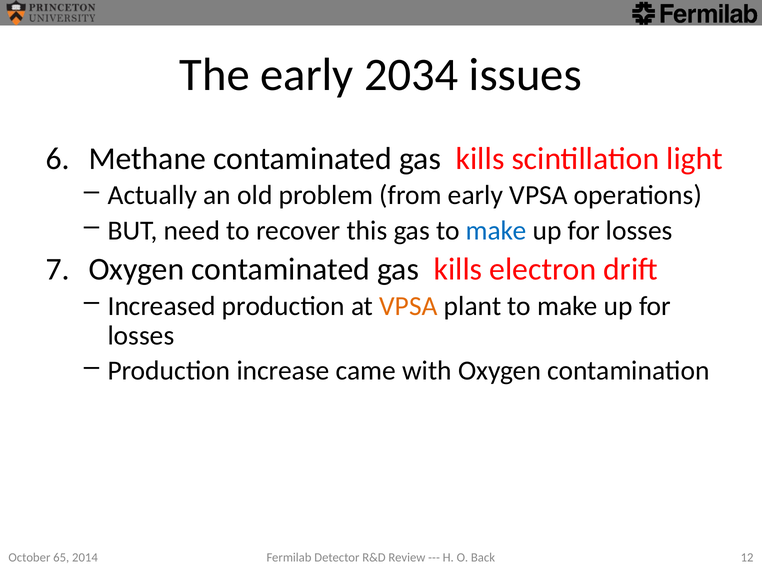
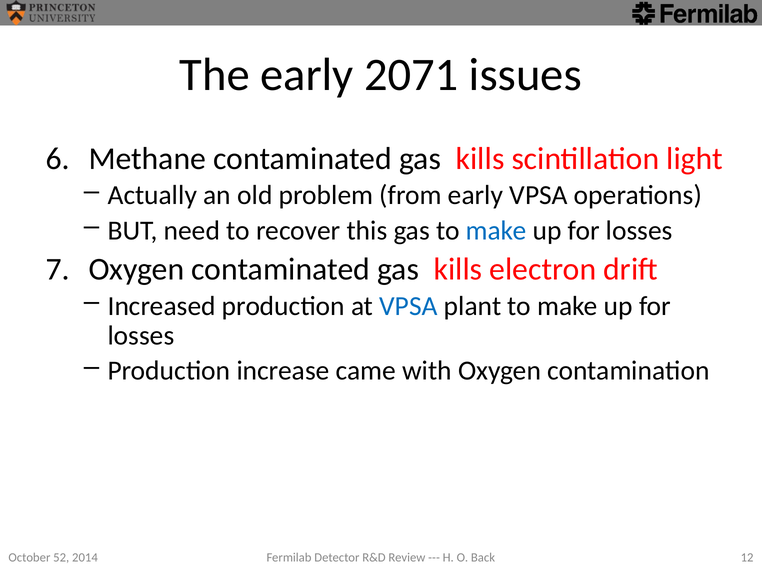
2034: 2034 -> 2071 (411, 75)
VPSA colour: orange -> blue (409, 306)
65: 65 -> 52 (61, 557)
